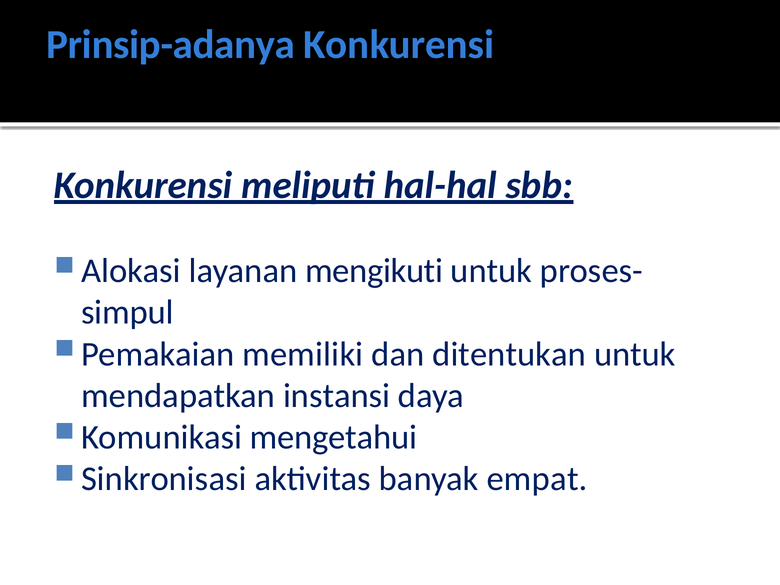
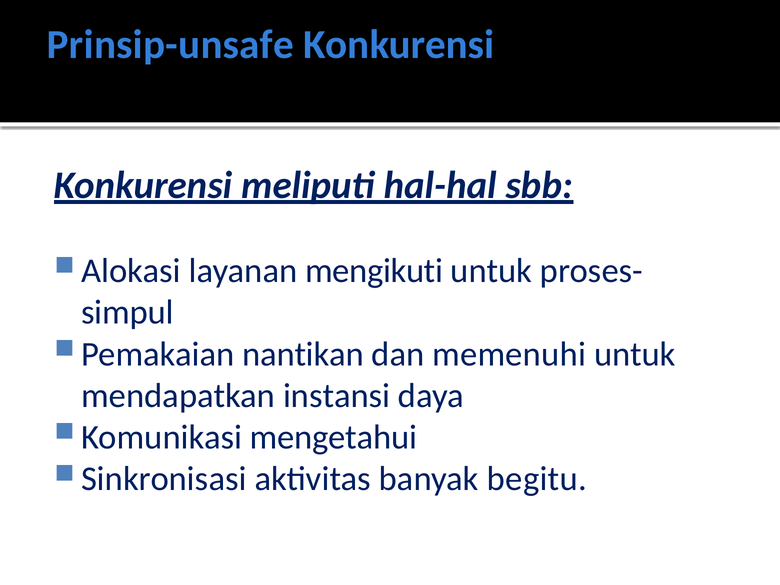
Prinsip-adanya: Prinsip-adanya -> Prinsip-unsafe (170, 45)
memiliki: memiliki -> nantikan (303, 354)
ditentukan: ditentukan -> memenuhi (509, 354)
empat: empat -> begitu (537, 479)
